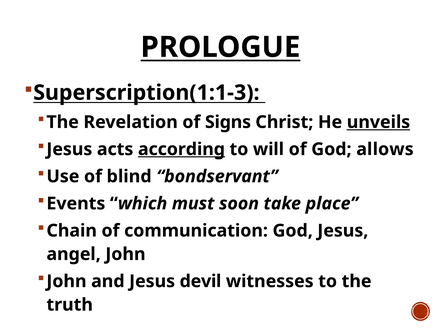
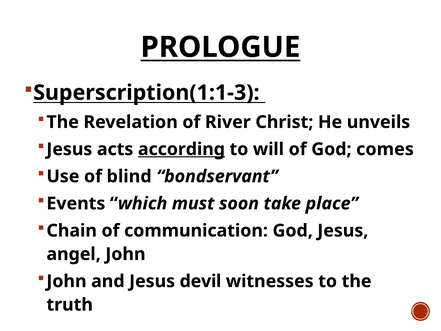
Signs: Signs -> River (228, 122)
unveils underline: present -> none (378, 122)
allows: allows -> comes (385, 149)
